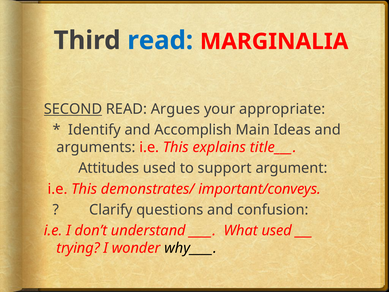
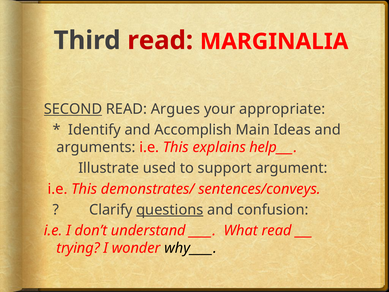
read colour: blue -> red (160, 40)
title___: title___ -> help___ (273, 147)
Attitudes: Attitudes -> Illustrate (109, 168)
important/conveys: important/conveys -> sentences/conveys (259, 189)
questions underline: none -> present (170, 210)
What used: used -> read (277, 230)
